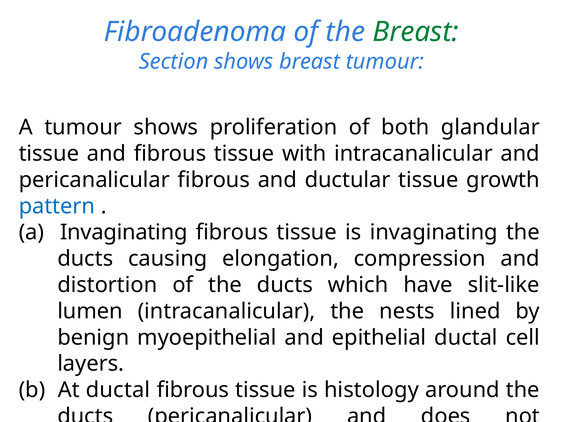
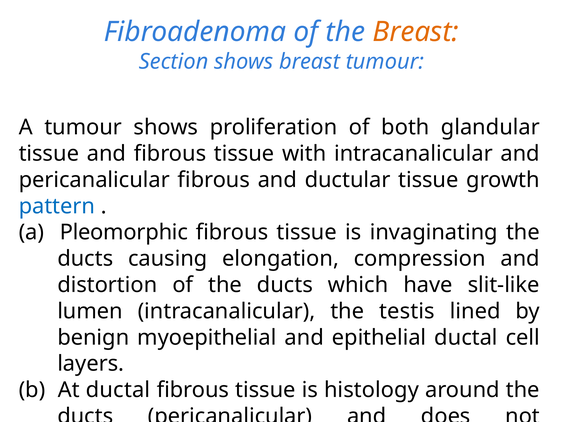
Breast colour: green -> orange (416, 32)
a Invaginating: Invaginating -> Pleomorphic (124, 233)
nests: nests -> testis (407, 311)
